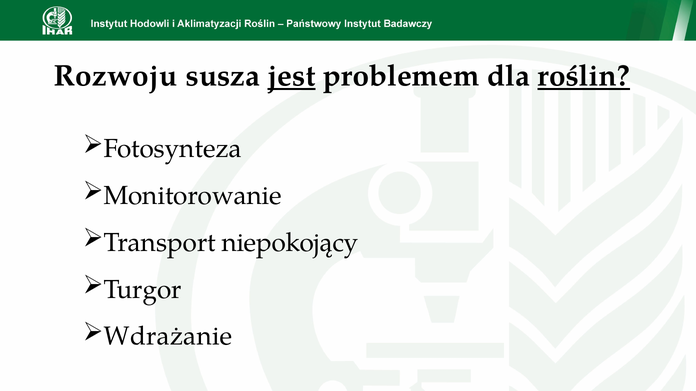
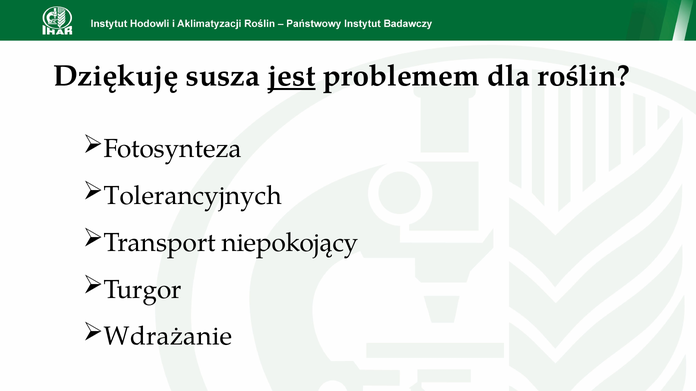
Rozwoju: Rozwoju -> Dziękuję (116, 76)
roślin underline: present -> none (584, 76)
Monitorowanie: Monitorowanie -> Tolerancyjnych (193, 196)
